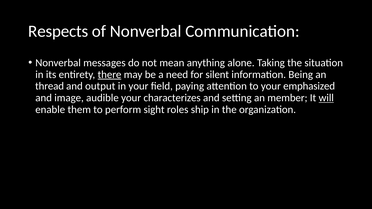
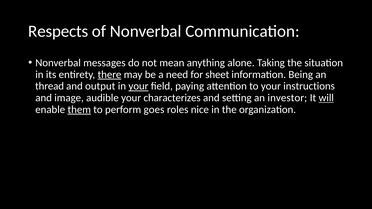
silent: silent -> sheet (217, 75)
your underline: none -> present (138, 86)
emphasized: emphasized -> instructions (309, 86)
member: member -> investor (287, 98)
them underline: none -> present (79, 110)
sight: sight -> goes (154, 110)
ship: ship -> nice (200, 110)
